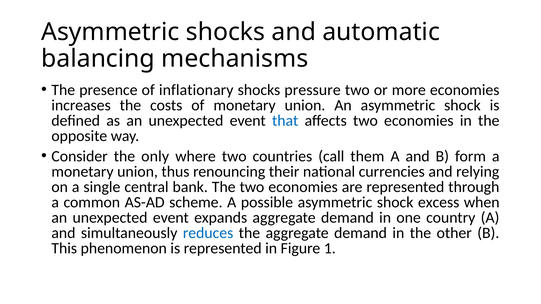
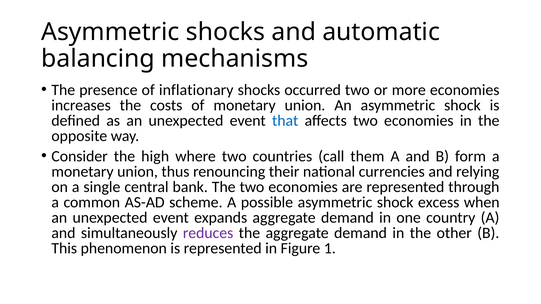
pressure: pressure -> occurred (313, 90)
only: only -> high (155, 157)
reduces colour: blue -> purple (208, 233)
